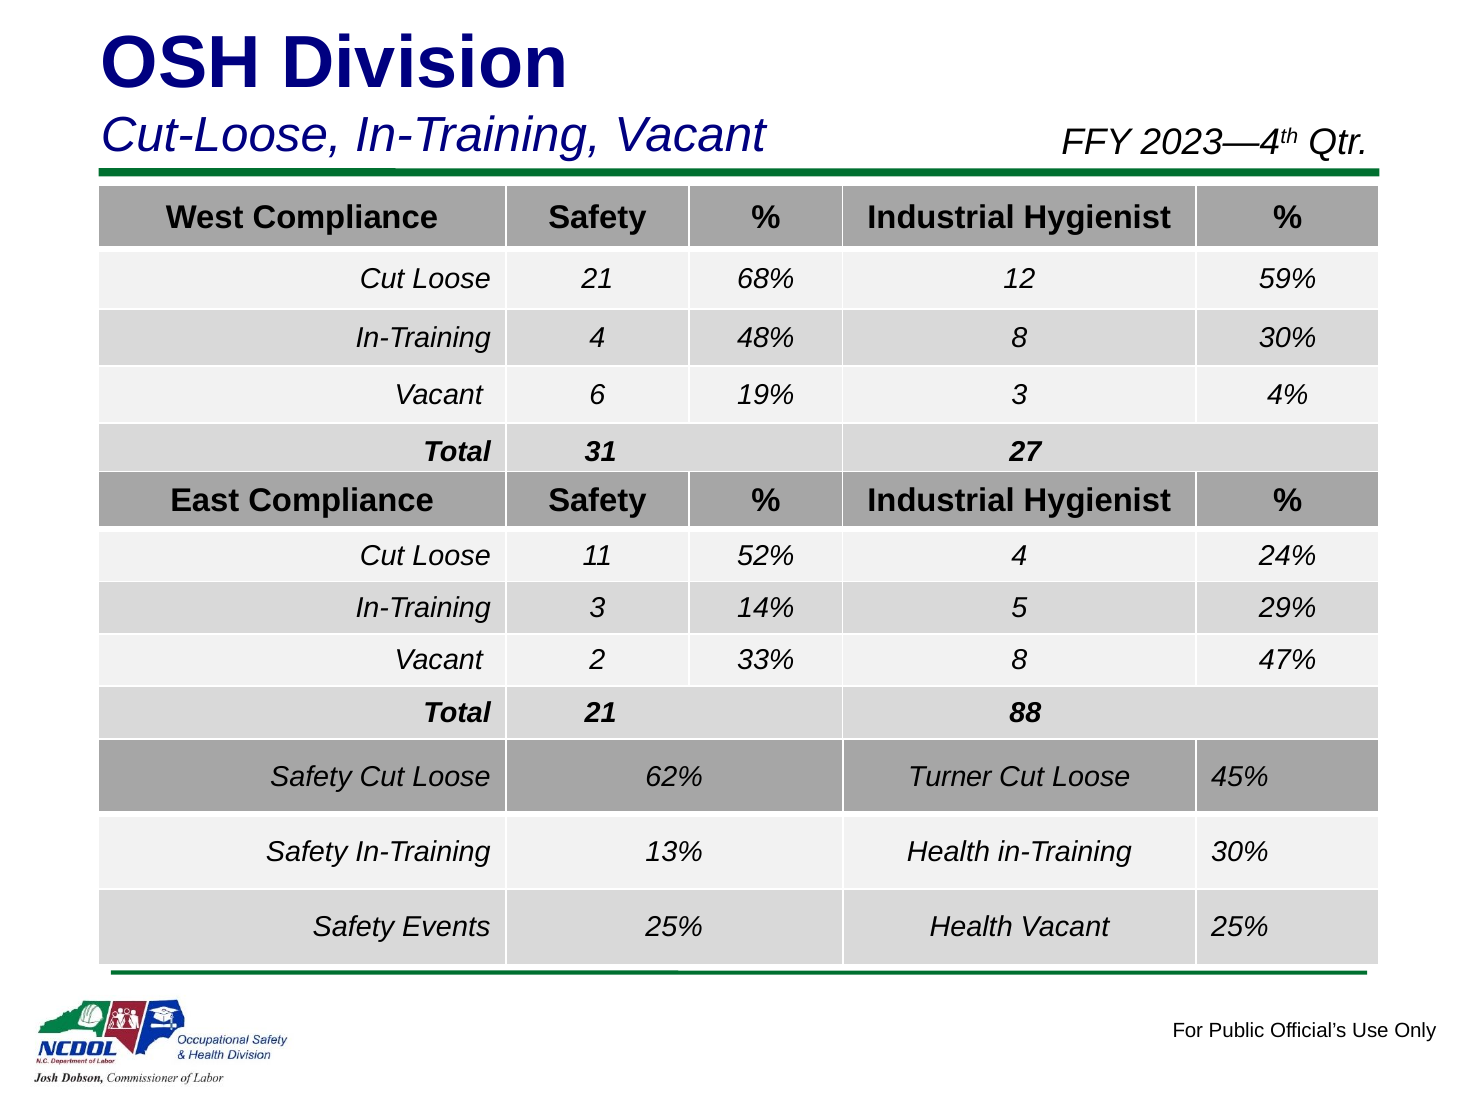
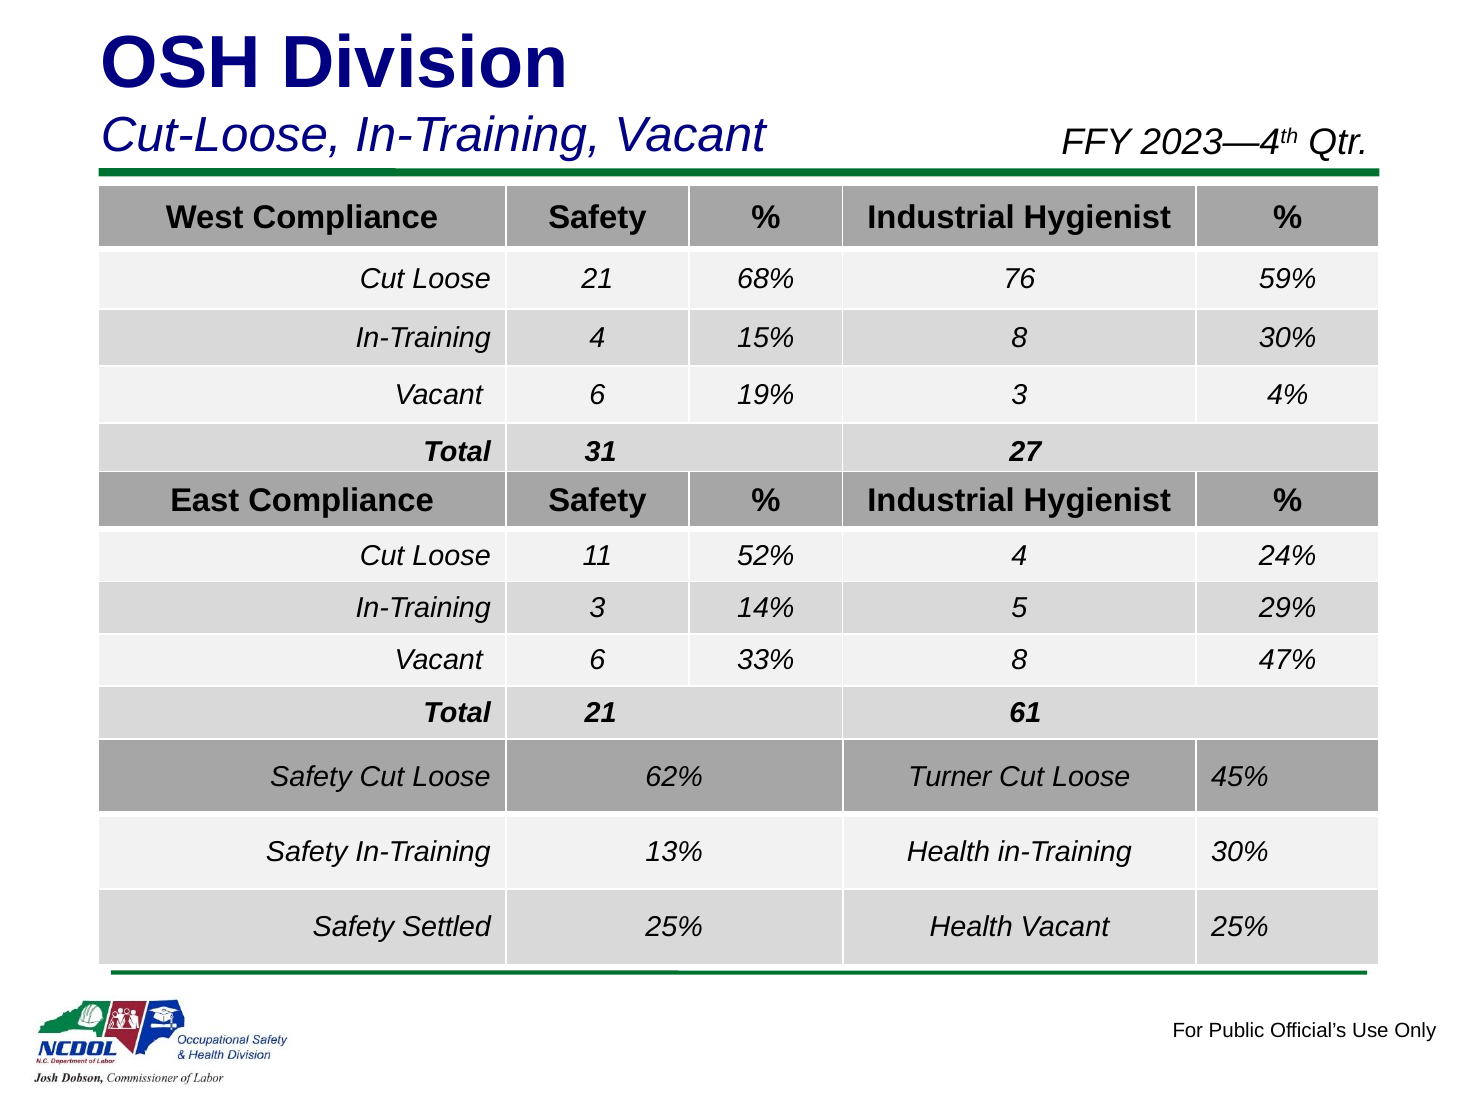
12: 12 -> 76 (1019, 280)
48%: 48% -> 15% (766, 338)
2: 2 -> 6 (597, 661)
88: 88 -> 61 (1025, 713)
Events: Events -> Settled (446, 928)
